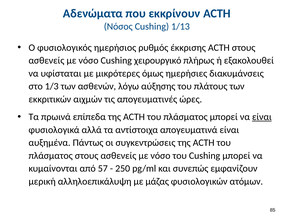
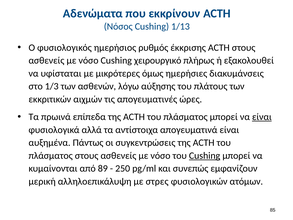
Cushing underline: none -> present (205, 155)
57: 57 -> 89 (103, 168)
μάζας: μάζας -> στρες (157, 181)
